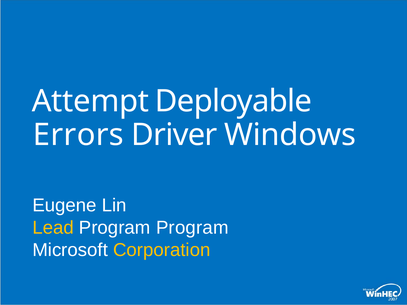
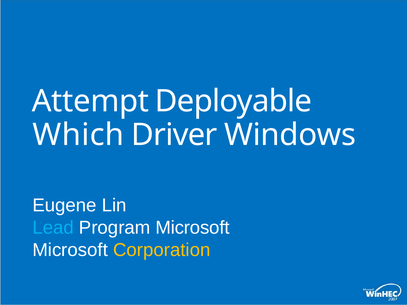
Errors: Errors -> Which (78, 135)
Lead colour: yellow -> light blue (53, 228)
Program Program: Program -> Microsoft (192, 228)
